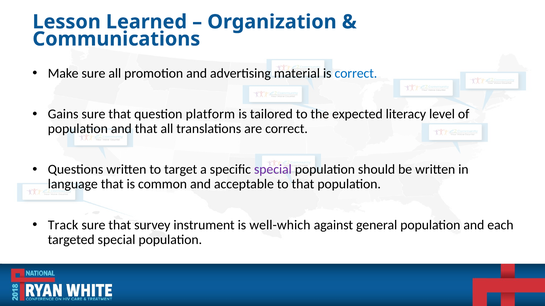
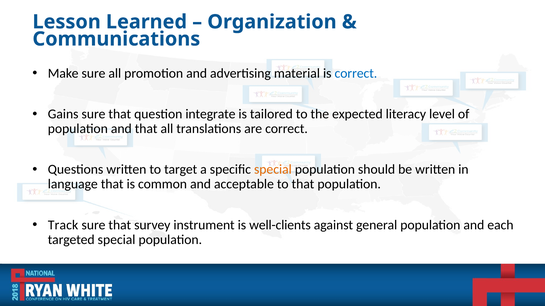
platform: platform -> integrate (210, 114)
special colour: purple -> orange (273, 170)
well-which: well-which -> well-clients (280, 225)
